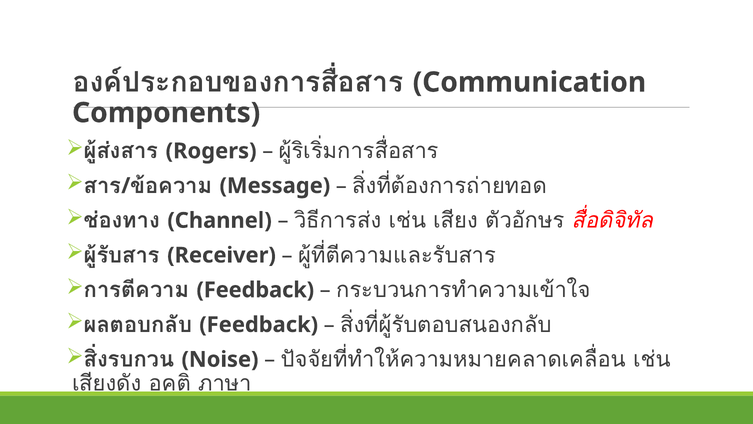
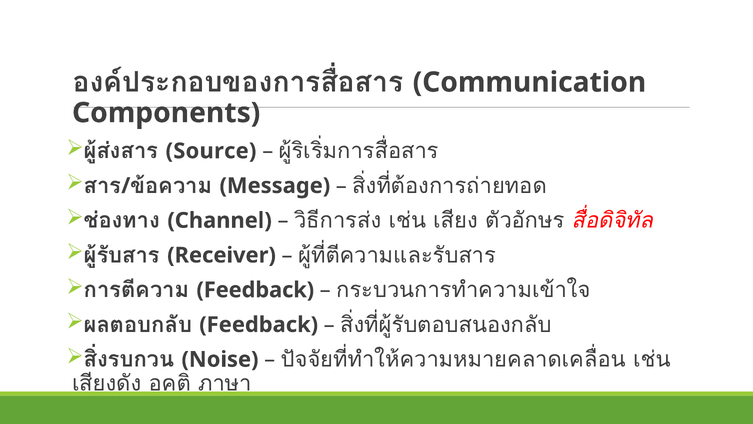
Rogers: Rogers -> Source (211, 151)
